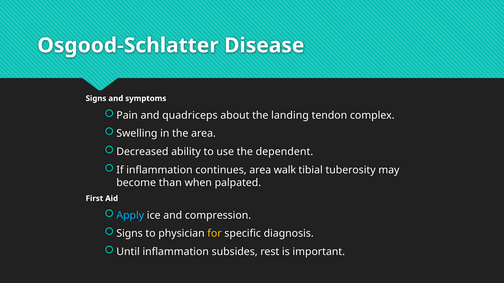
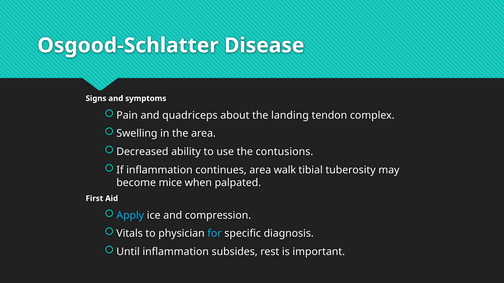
dependent: dependent -> contusions (284, 152)
than: than -> mice (170, 183)
Signs: Signs -> Vitals (130, 234)
for colour: yellow -> light blue (215, 234)
